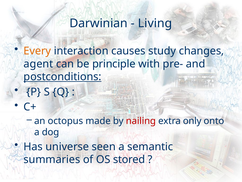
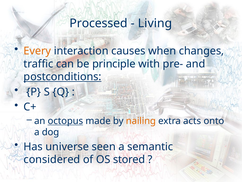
Darwinian: Darwinian -> Processed (99, 23)
study: study -> when (162, 51)
agent: agent -> traffic (38, 64)
octopus underline: none -> present (65, 121)
nailing colour: red -> orange (141, 121)
only: only -> acts (192, 121)
summaries: summaries -> considered (52, 159)
